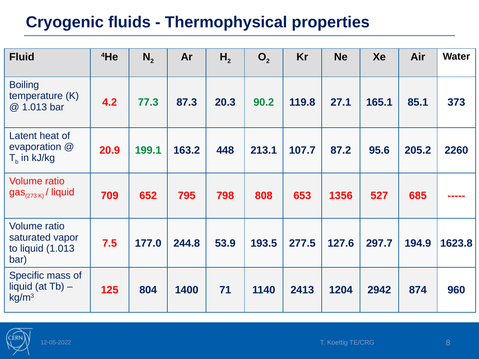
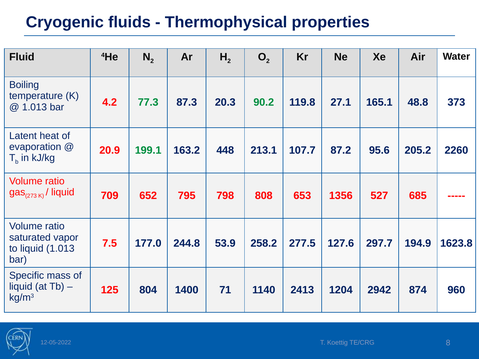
85.1: 85.1 -> 48.8 (418, 102)
193.5: 193.5 -> 258.2 (264, 243)
